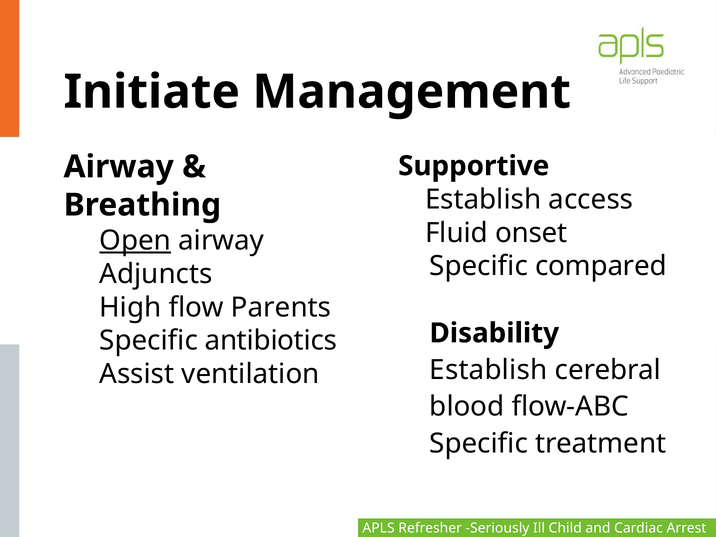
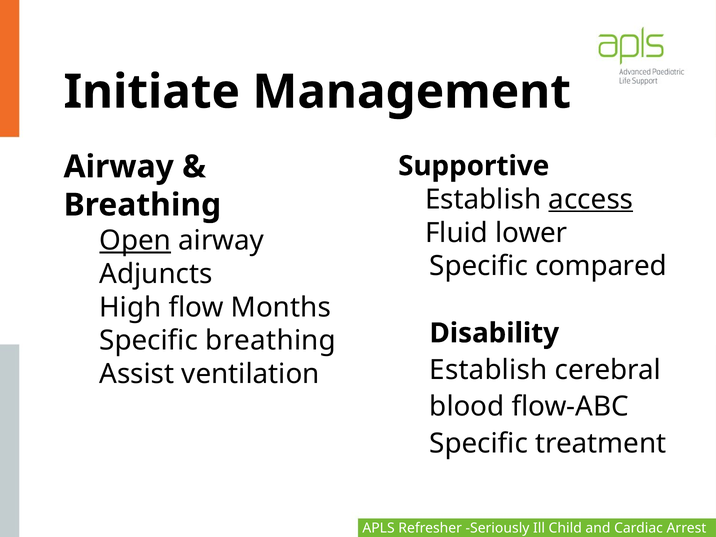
access underline: none -> present (591, 199)
onset: onset -> lower (531, 233)
Parents: Parents -> Months (281, 307)
Specific antibiotics: antibiotics -> breathing (271, 341)
